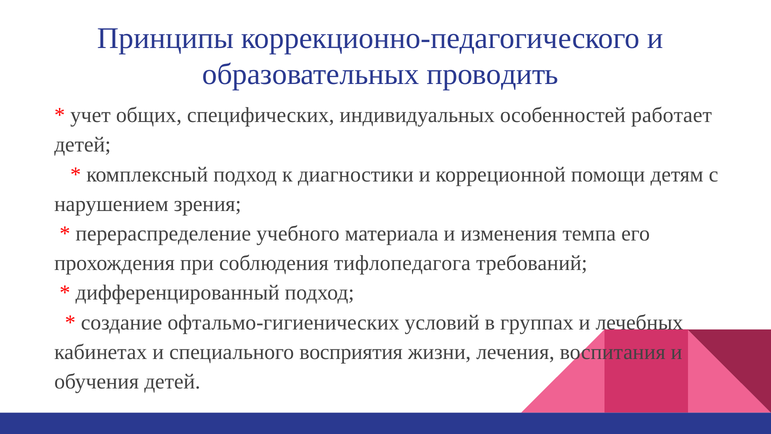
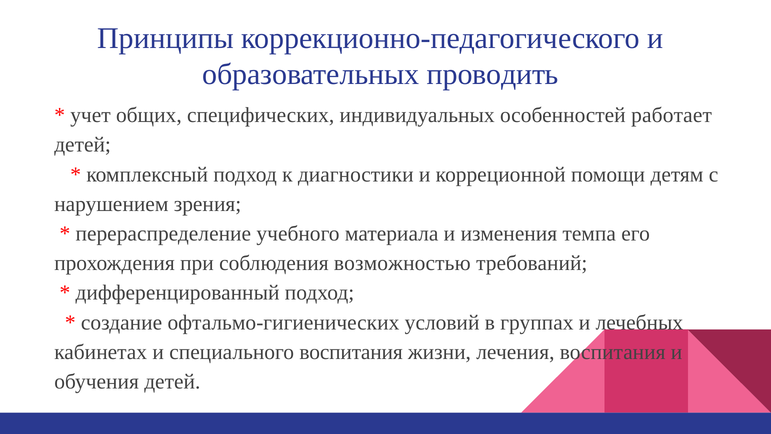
тифлопедагога: тифлопедагога -> возможностью (402, 263)
специального восприятия: восприятия -> воспитания (351, 352)
